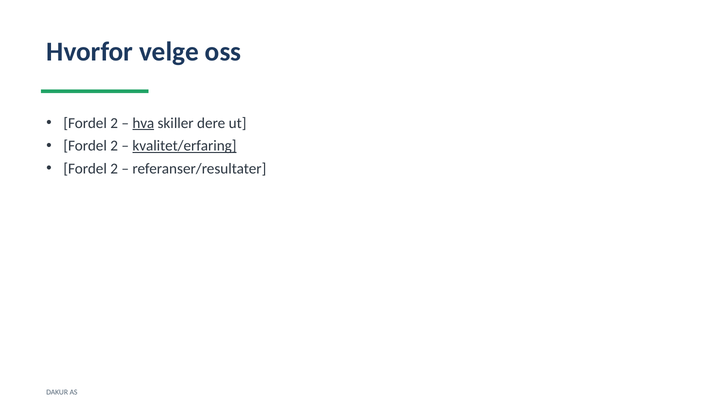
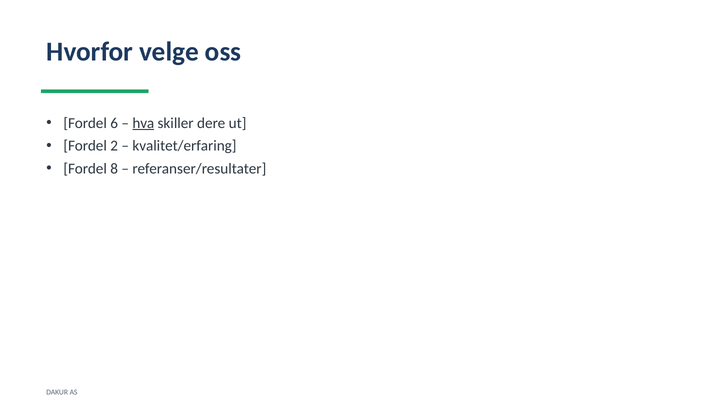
2: 2 -> 6 (114, 123)
kvalitet/erfaring underline: present -> none (184, 146)
2: 2 -> 8 (114, 169)
